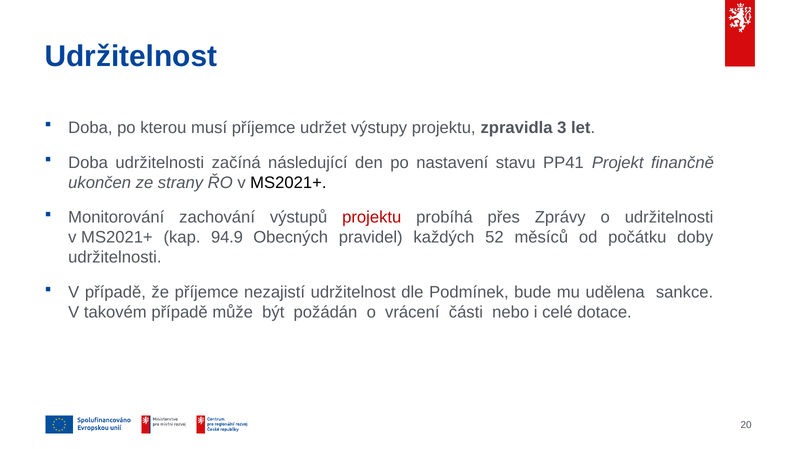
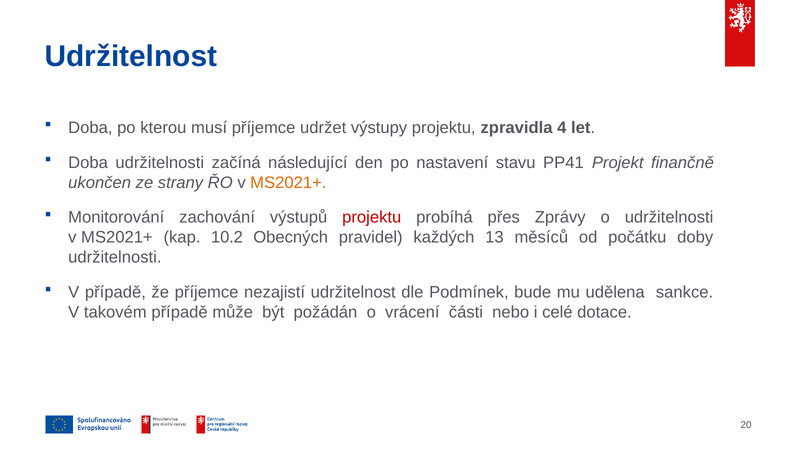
3: 3 -> 4 (562, 127)
MS2021+ colour: black -> orange (288, 182)
94.9: 94.9 -> 10.2 (227, 237)
52: 52 -> 13 (494, 237)
